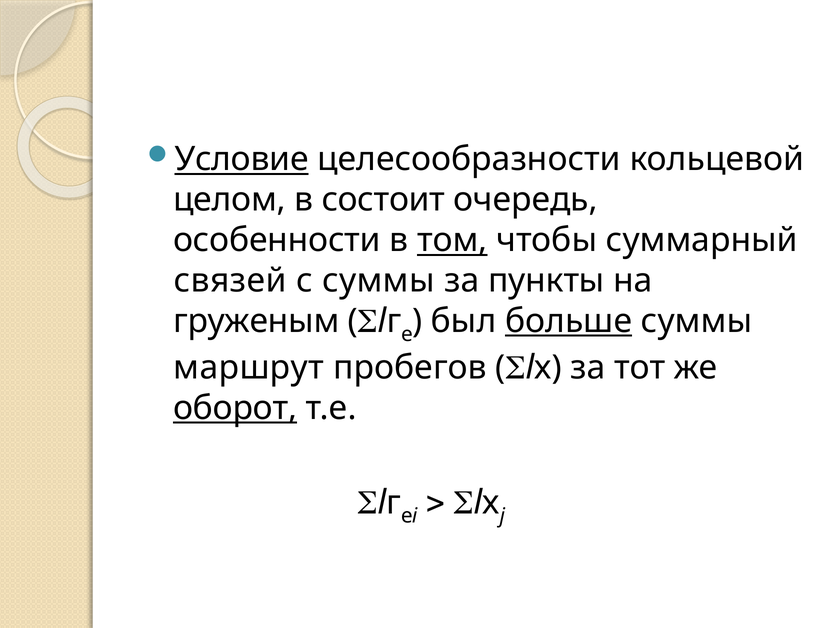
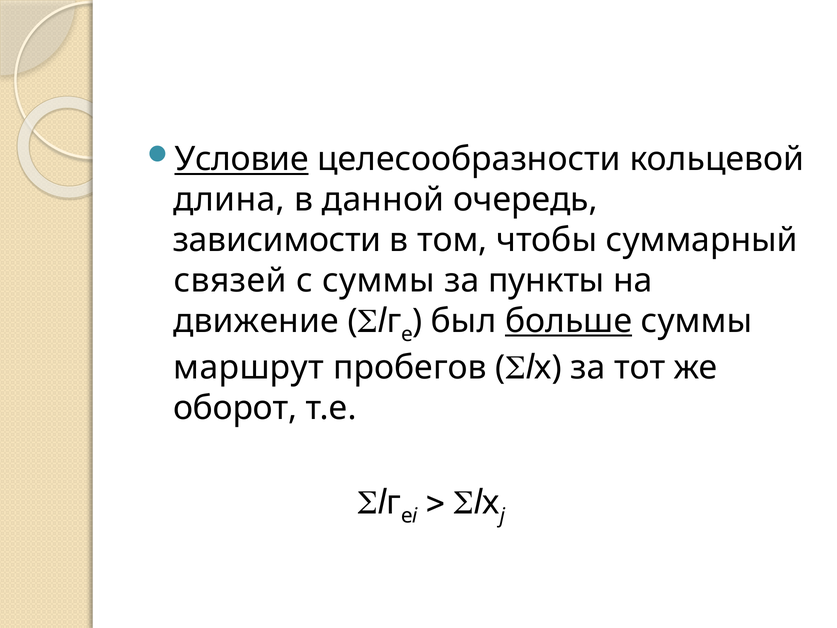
целом: целом -> длина (229, 200)
состоит: состоит -> данной (383, 200)
особенности: особенности -> зависимости (277, 240)
том underline: present -> none (452, 240)
груженым: груженым -> движение (256, 321)
оборот underline: present -> none (235, 408)
